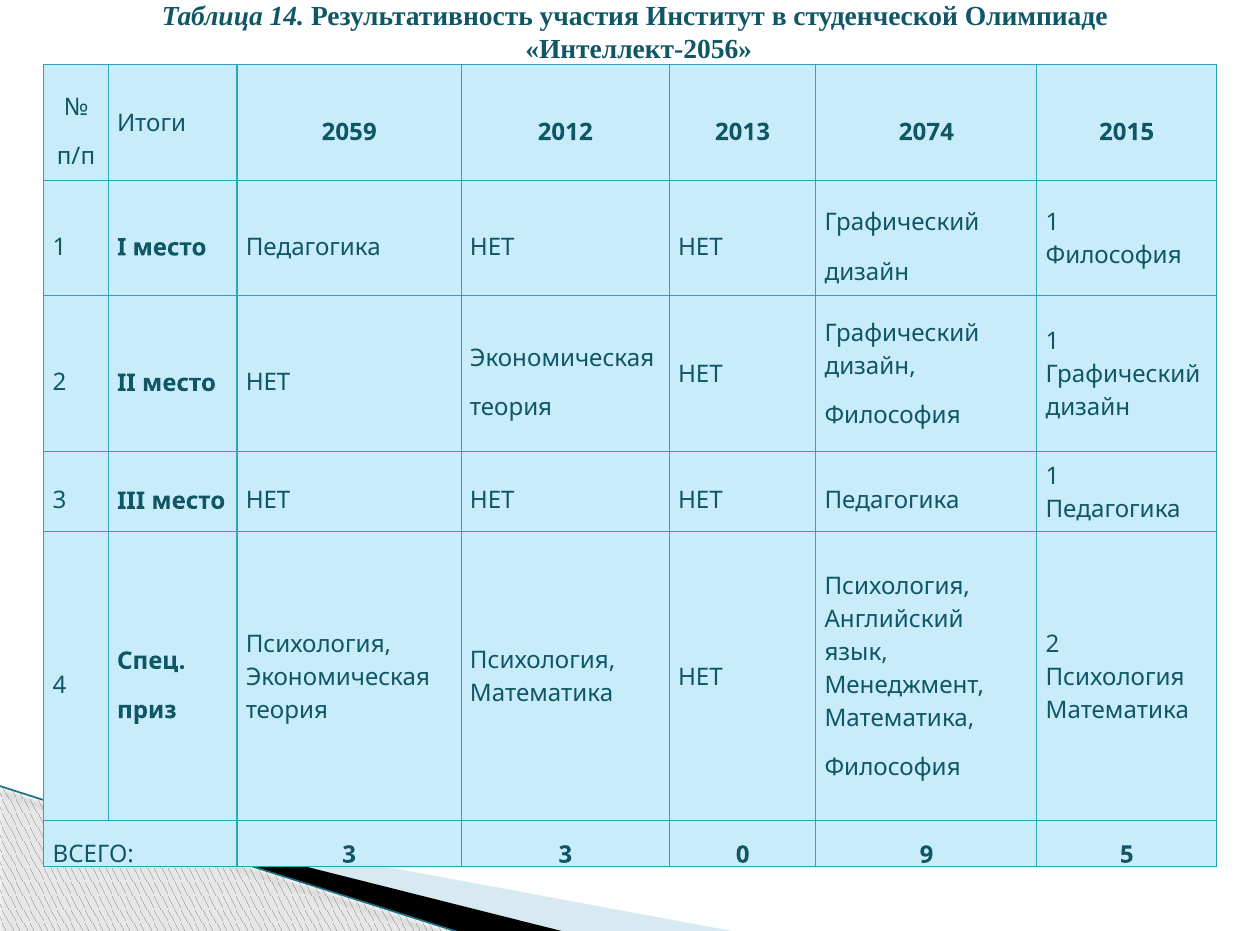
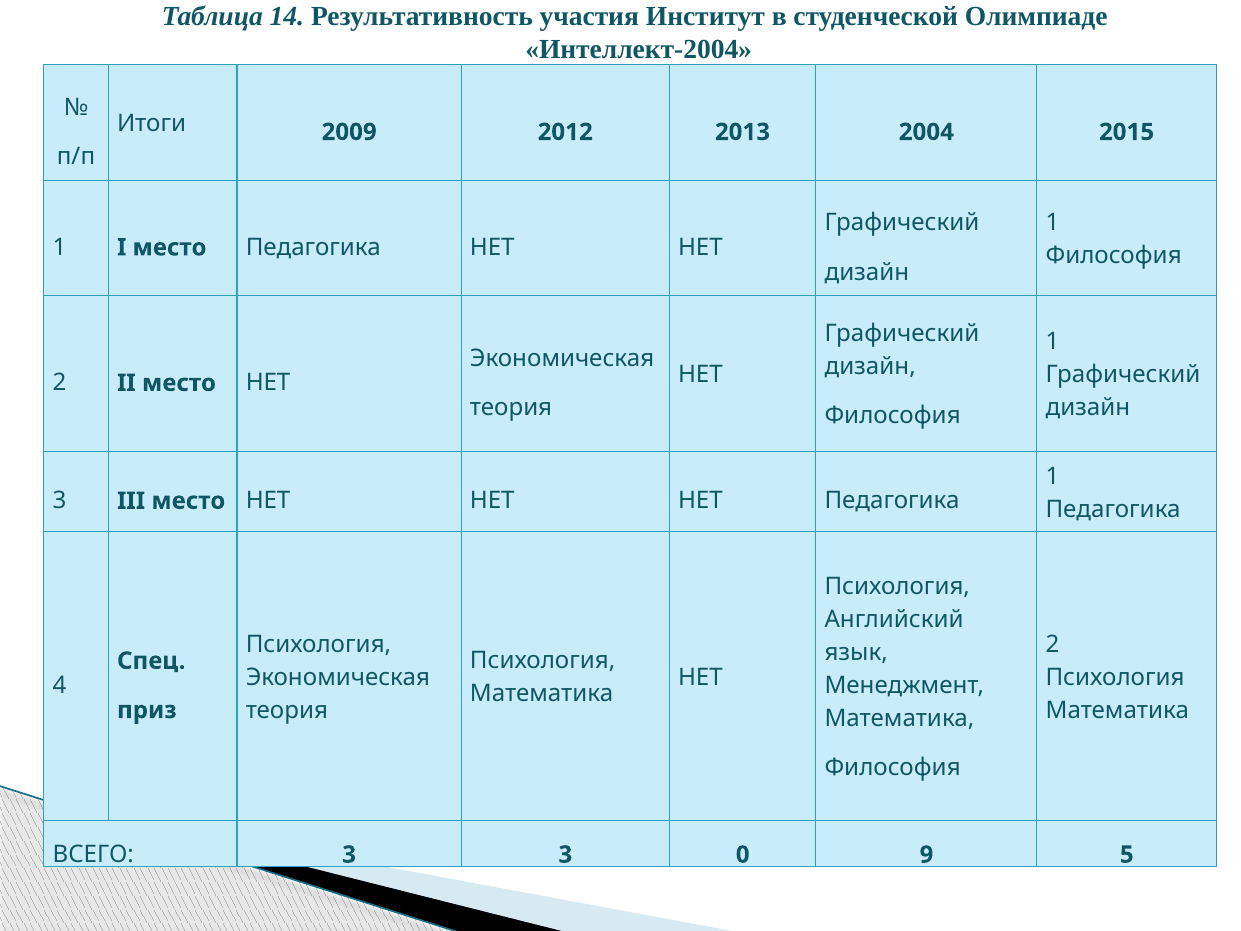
Интеллект-2056: Интеллект-2056 -> Интеллект-2004 (639, 50)
2059: 2059 -> 2009 (349, 132)
2074: 2074 -> 2004 (926, 132)
